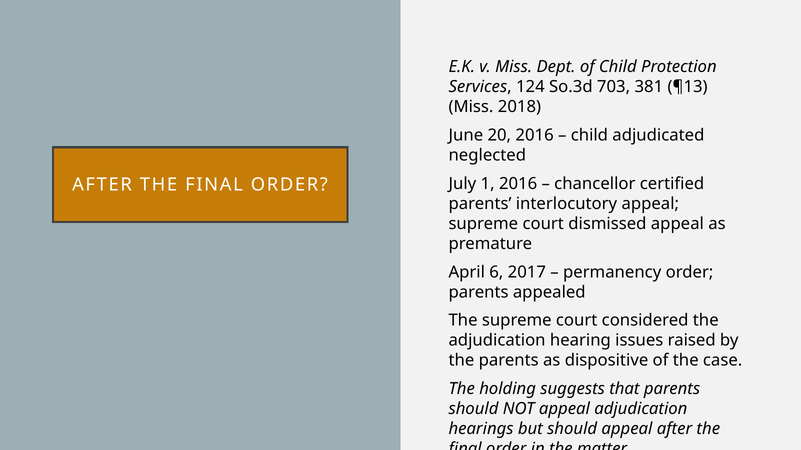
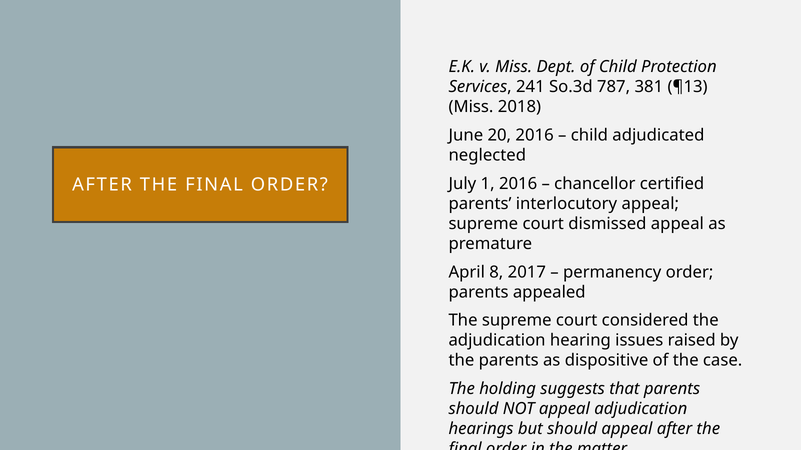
124: 124 -> 241 (530, 87)
703: 703 -> 787 (614, 87)
6: 6 -> 8 (496, 272)
